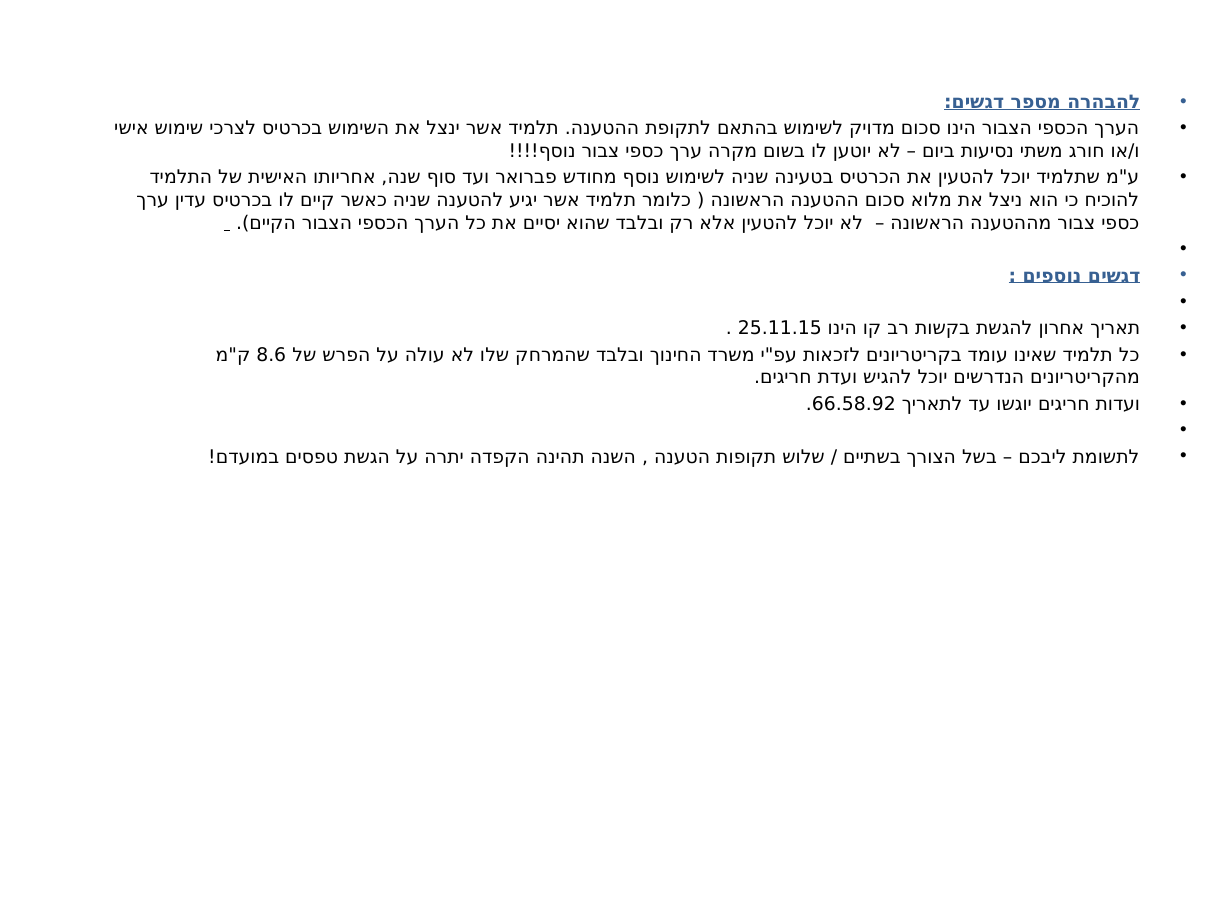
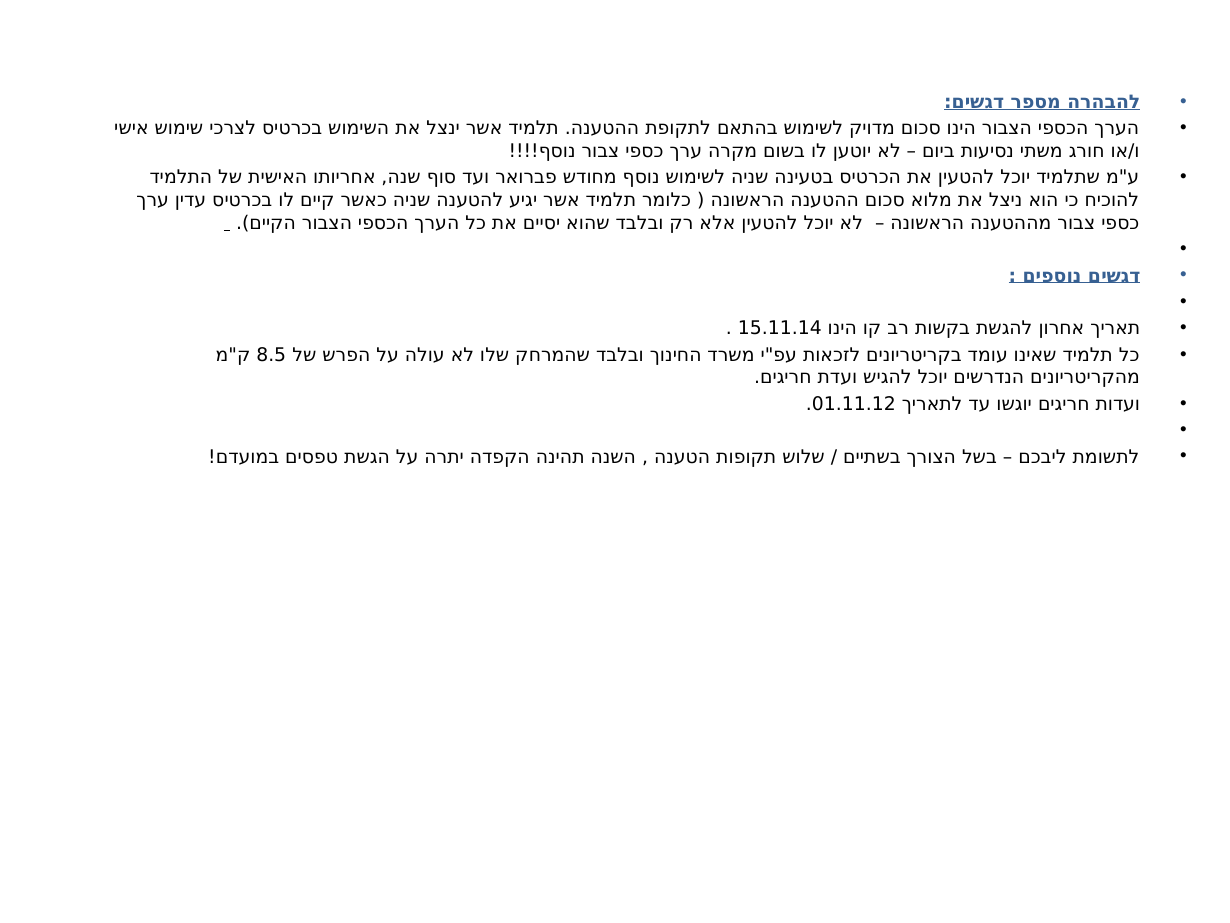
25.11.15: 25.11.15 -> 15.11.14 (780, 328)
8.6: 8.6 -> 8.5 (271, 355)
66.58.92: 66.58.92 -> 01.11.12 (854, 404)
